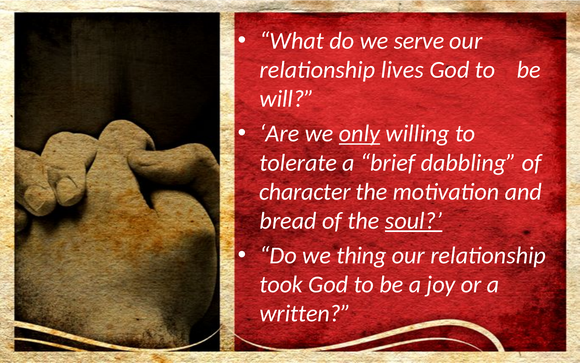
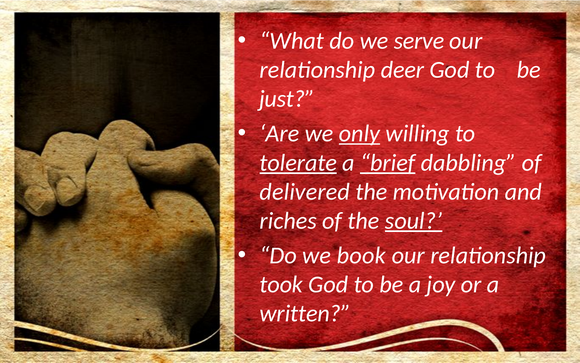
lives: lives -> deer (402, 70)
will: will -> just (287, 99)
tolerate underline: none -> present (298, 162)
brief underline: none -> present (388, 162)
character: character -> delivered (305, 191)
bread: bread -> riches (288, 220)
thing: thing -> book (361, 255)
